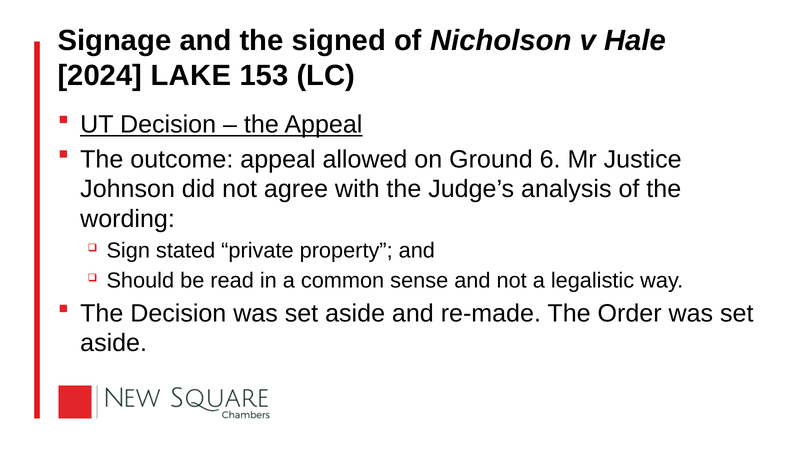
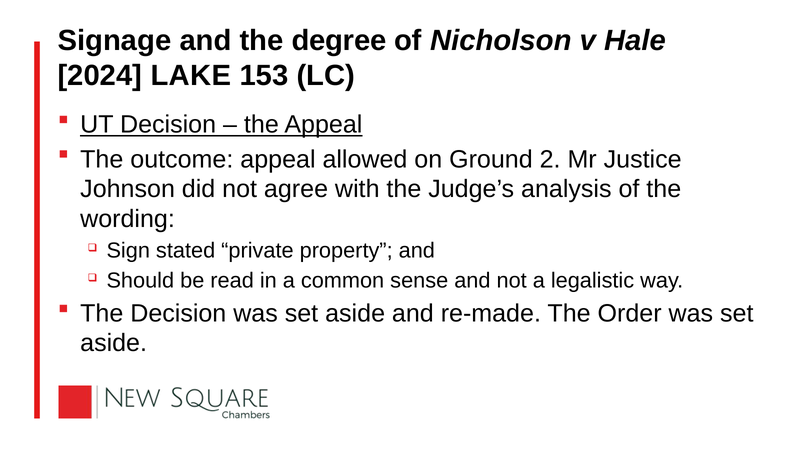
signed: signed -> degree (339, 41)
6: 6 -> 2 (550, 159)
